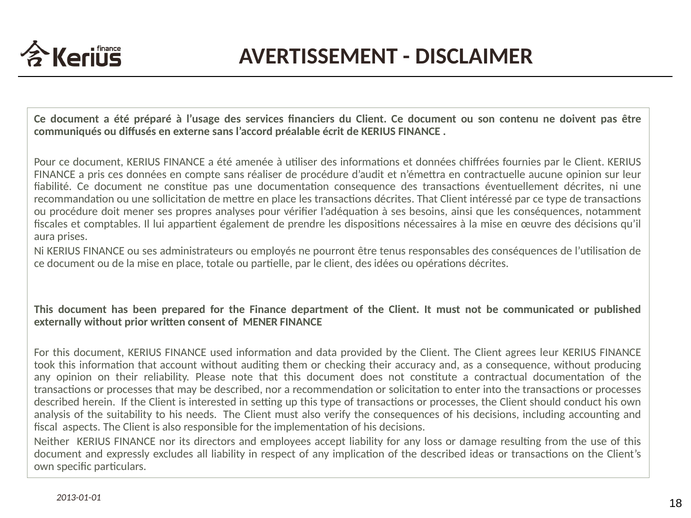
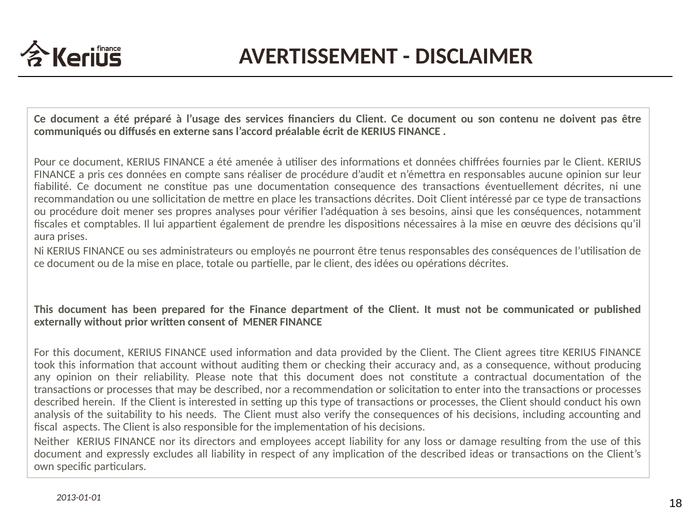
en contractuelle: contractuelle -> responsables (495, 174)
décrites That: That -> Doit (427, 199)
agrees leur: leur -> titre (549, 353)
